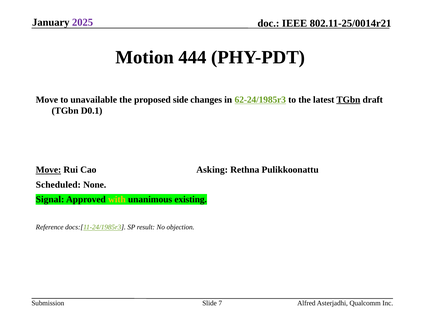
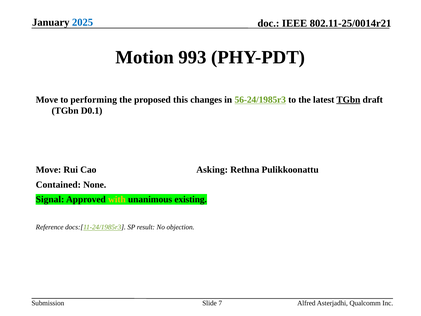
2025 colour: purple -> blue (83, 22)
444: 444 -> 993 (192, 57)
unavailable: unavailable -> performing (94, 100)
side: side -> this (181, 100)
62-24/1985r3: 62-24/1985r3 -> 56-24/1985r3 (260, 100)
Move underline: present -> none (48, 170)
Scheduled: Scheduled -> Contained (58, 184)
